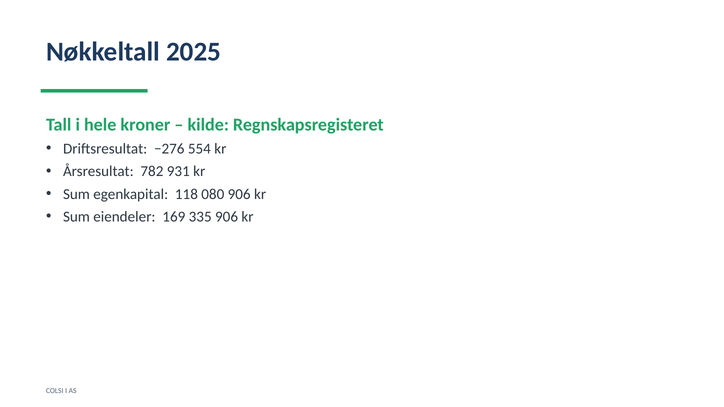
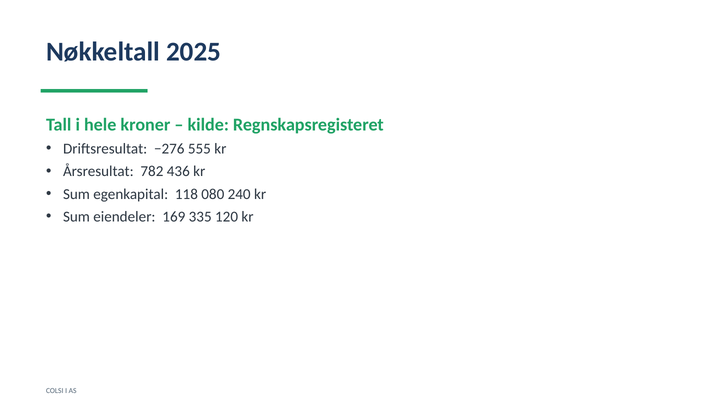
554: 554 -> 555 (199, 149)
931: 931 -> 436 (178, 172)
080 906: 906 -> 240 (239, 194)
335 906: 906 -> 120 (227, 217)
